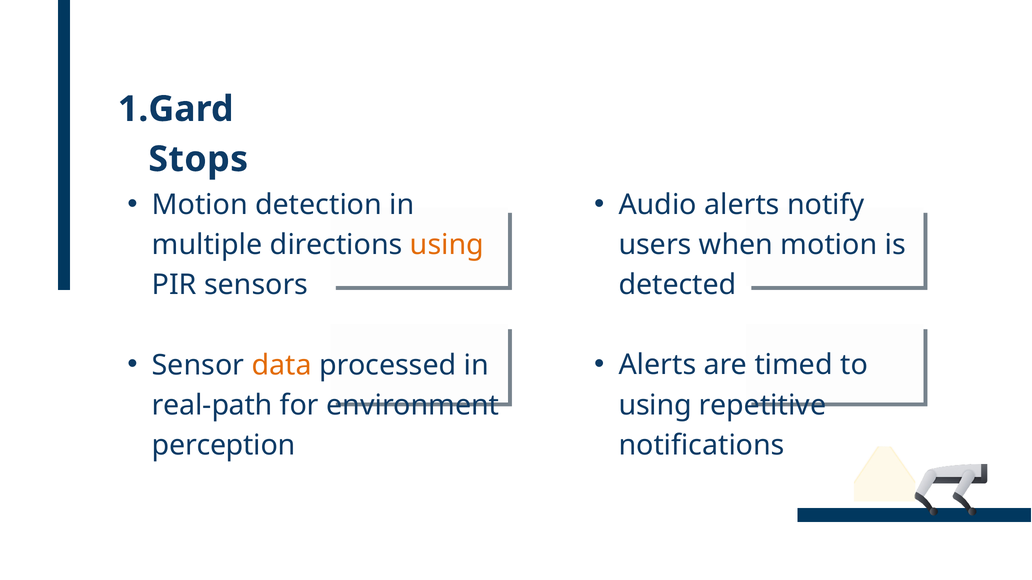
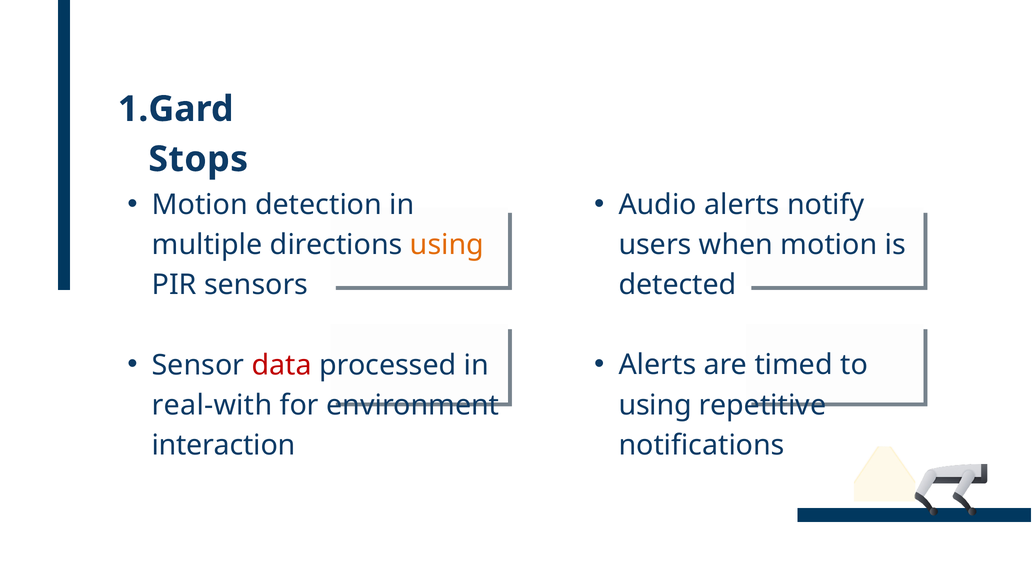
data colour: orange -> red (282, 365)
real-path: real-path -> real-with (212, 405)
perception: perception -> interaction (224, 446)
